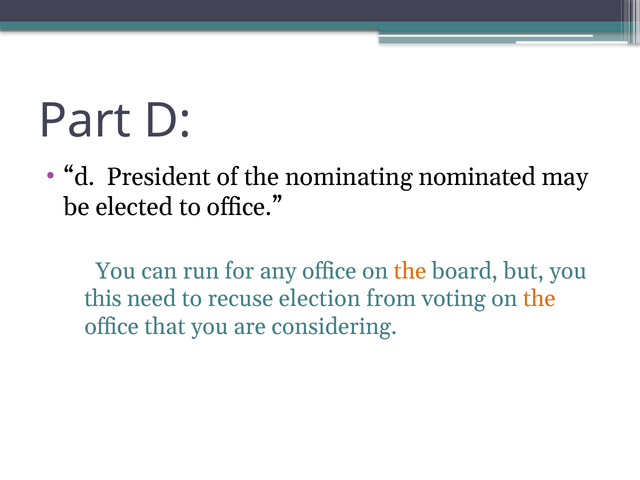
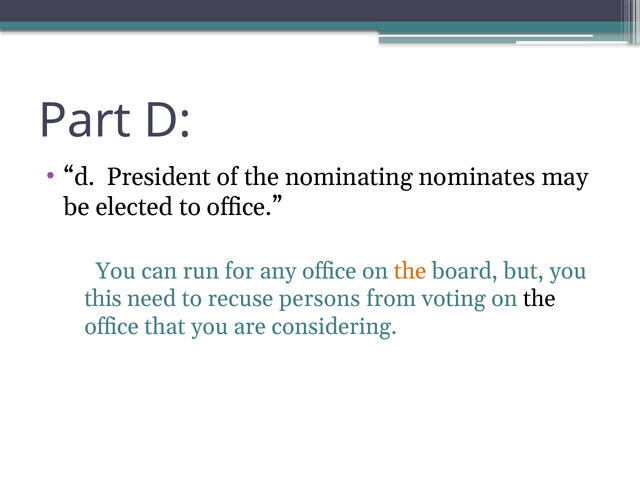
nominated: nominated -> nominates (477, 177)
election: election -> persons (320, 299)
the colour: orange -> black (539, 299)
